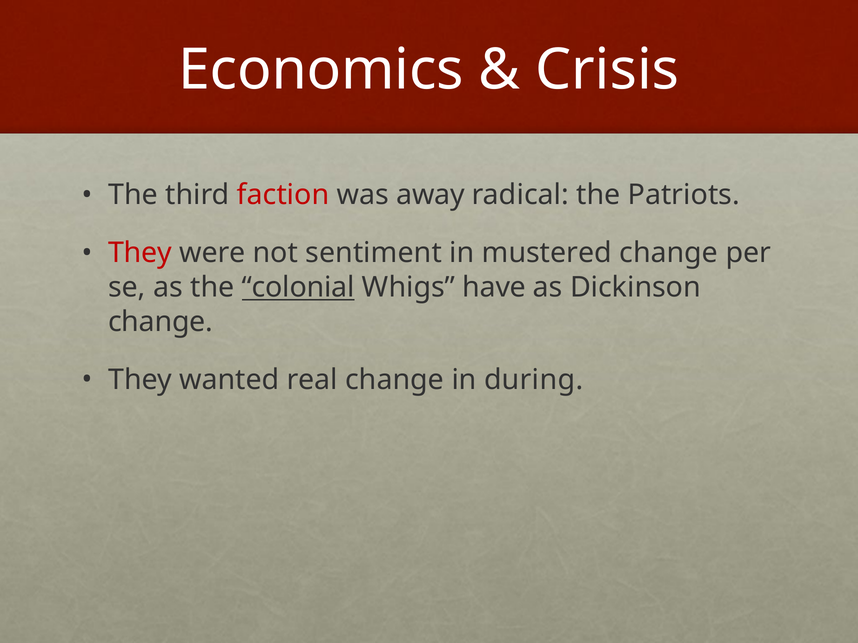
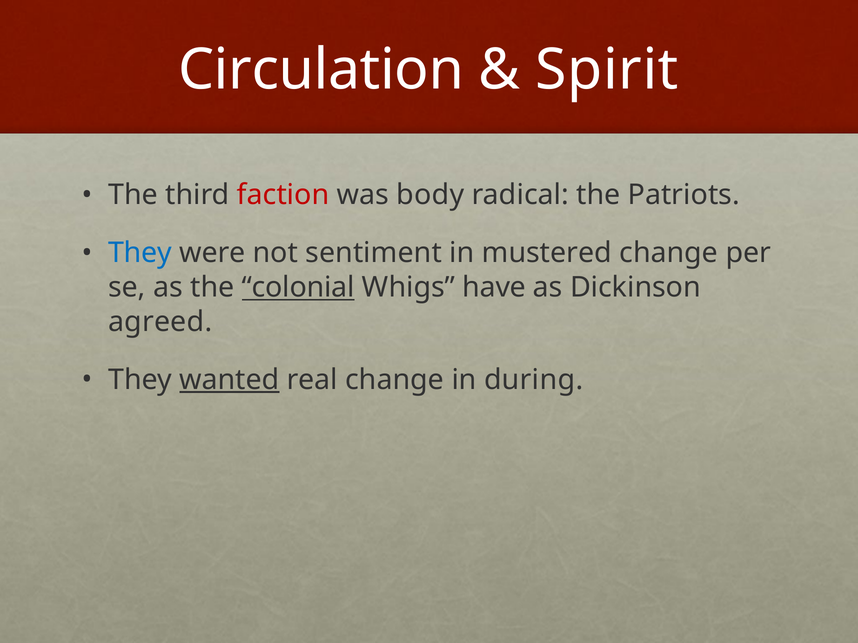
Economics: Economics -> Circulation (321, 70)
Crisis: Crisis -> Spirit (607, 70)
away: away -> body (430, 195)
They colour: red -> blue (140, 253)
change: change -> agreed (160, 322)
wanted underline: none -> present (229, 380)
